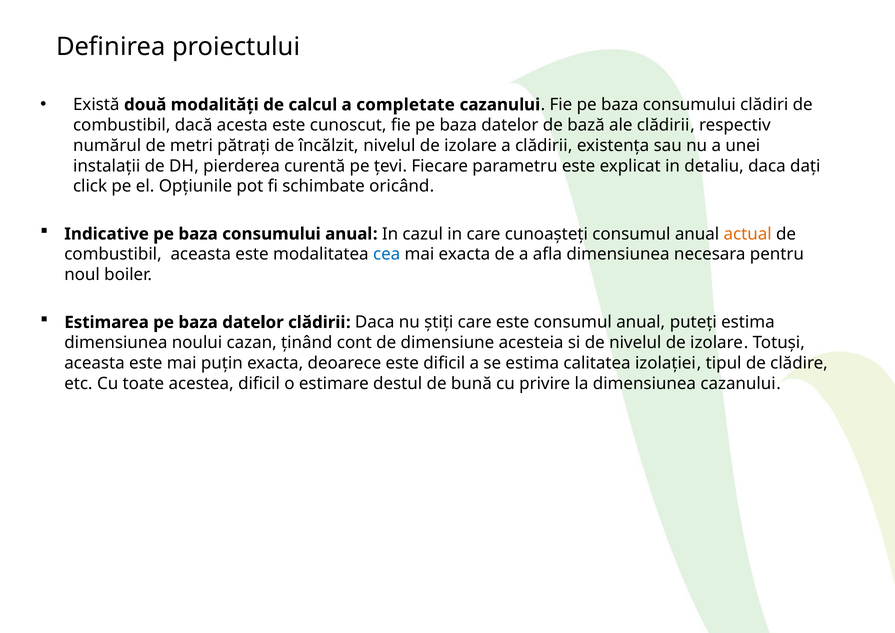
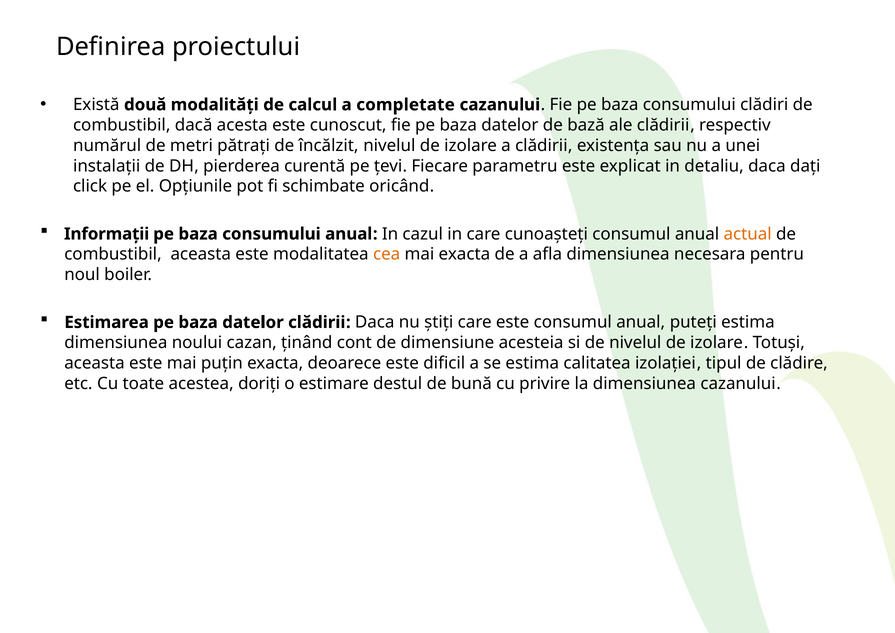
Indicative: Indicative -> Informații (107, 234)
cea colour: blue -> orange (387, 254)
acestea dificil: dificil -> doriți (259, 383)
